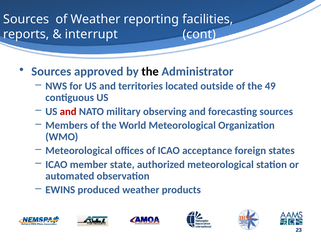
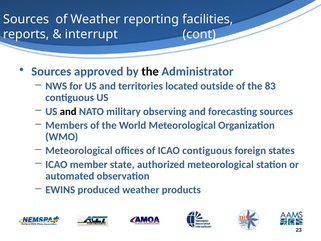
49: 49 -> 83 (270, 86)
and colour: red -> black (68, 111)
ICAO acceptance: acceptance -> contiguous (207, 151)
